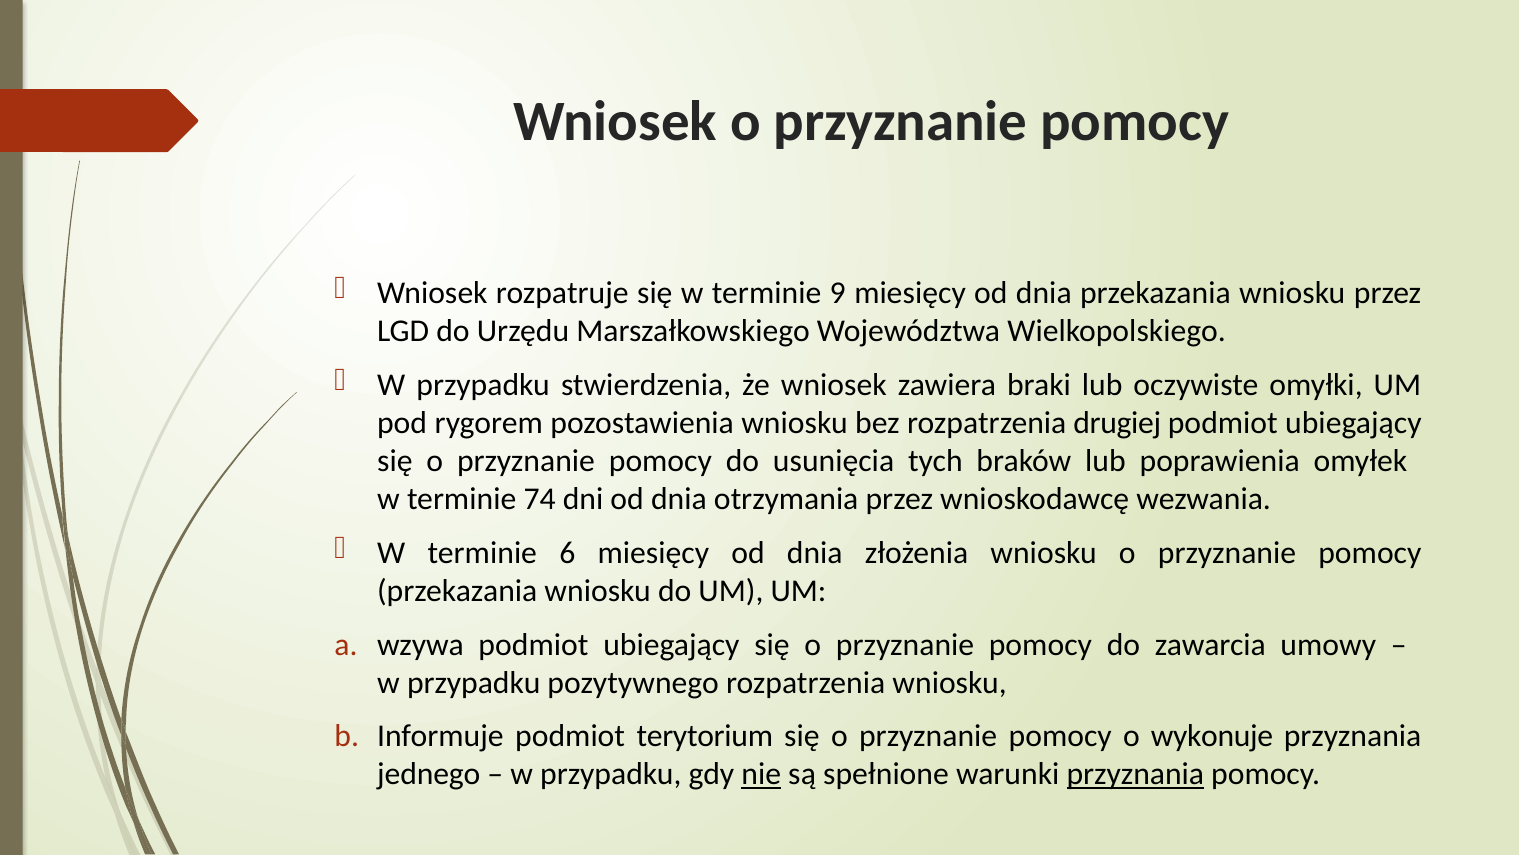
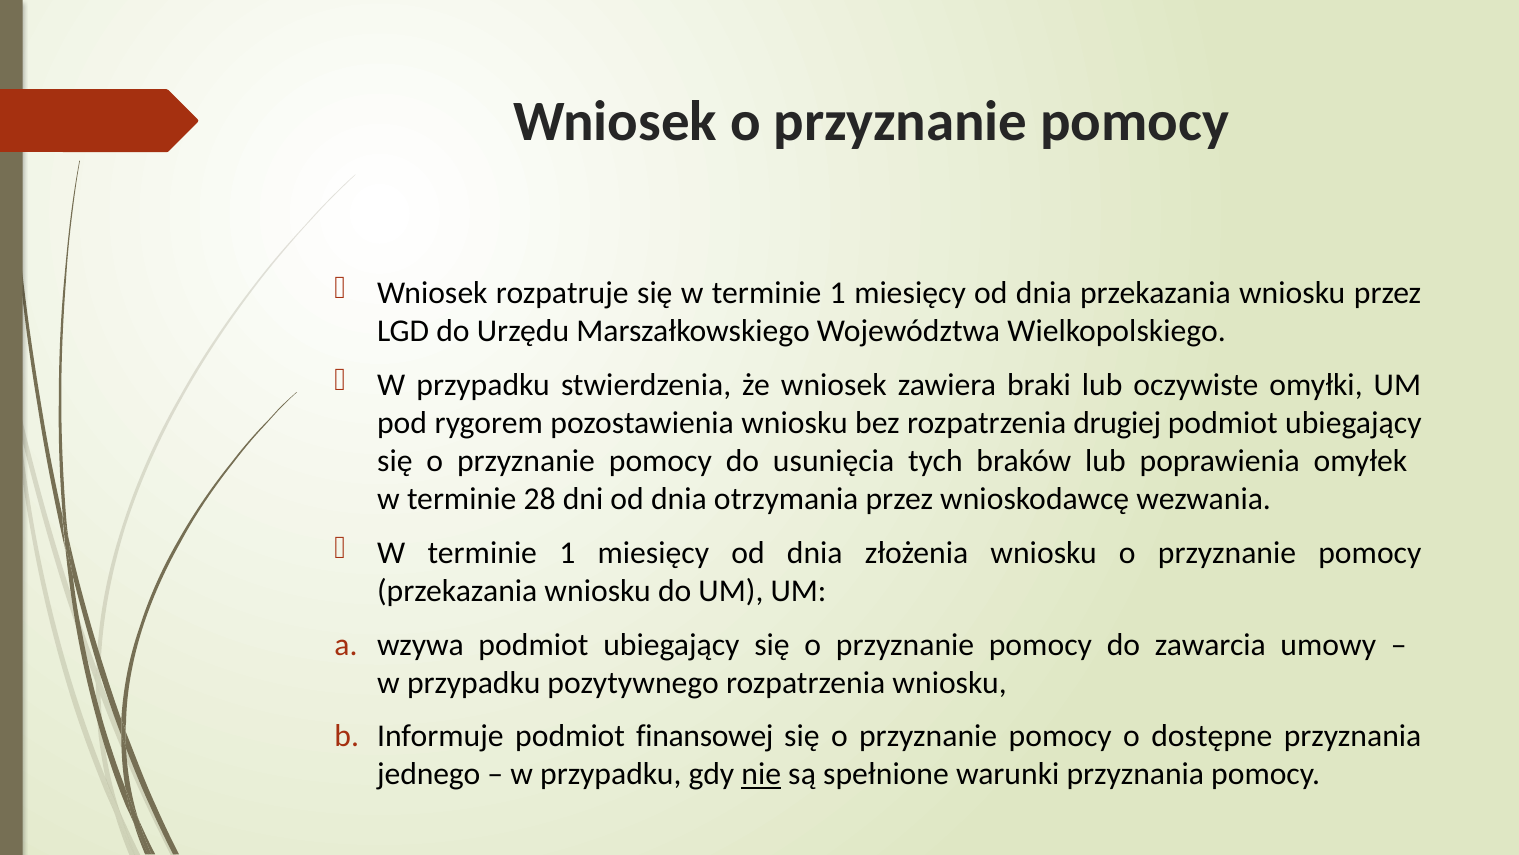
się w terminie 9: 9 -> 1 (838, 293)
74: 74 -> 28 (540, 499)
6: 6 -> 1 (567, 552)
terytorium: terytorium -> finansowej (705, 736)
wykonuje: wykonuje -> dostępne (1212, 736)
przyznania underline: present -> none (1135, 774)
